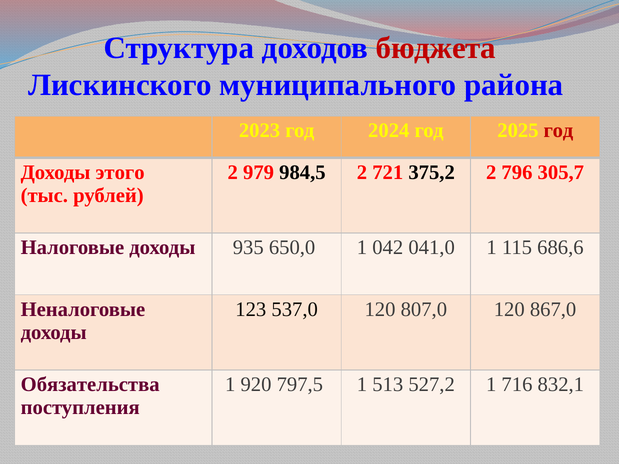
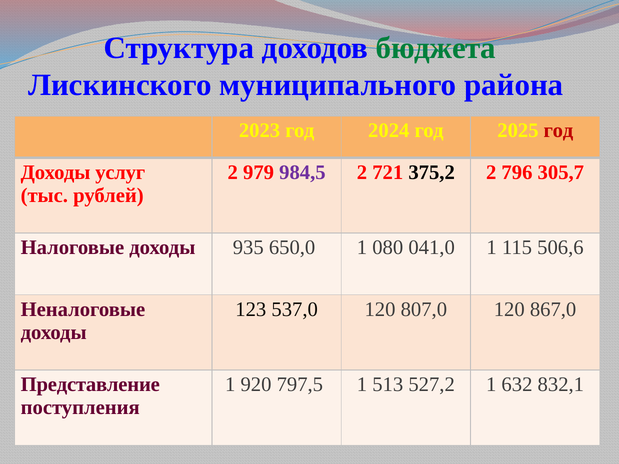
бюджета colour: red -> green (436, 48)
этого: этого -> услуг (120, 173)
984,5 colour: black -> purple (302, 173)
042: 042 -> 080 (388, 248)
686,6: 686,6 -> 506,6 (560, 248)
Обязательства: Обязательства -> Представление (90, 385)
716: 716 -> 632 (517, 385)
